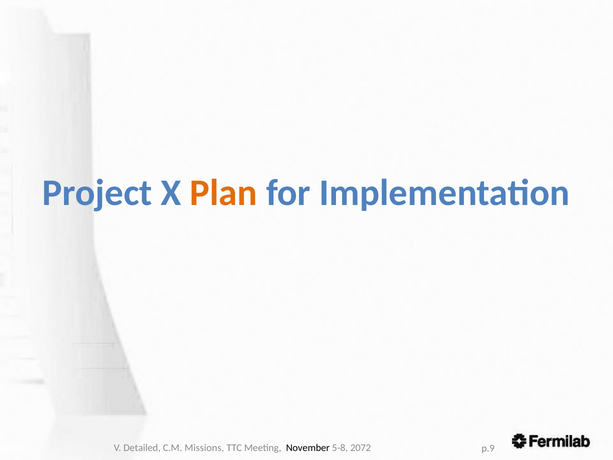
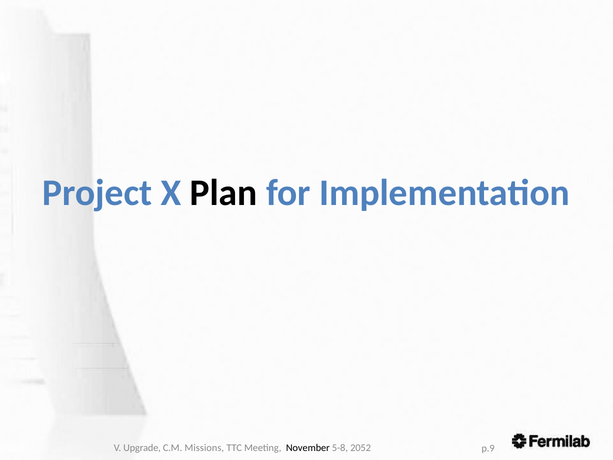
Plan colour: orange -> black (224, 193)
Detailed: Detailed -> Upgrade (142, 448)
2072: 2072 -> 2052 (361, 448)
